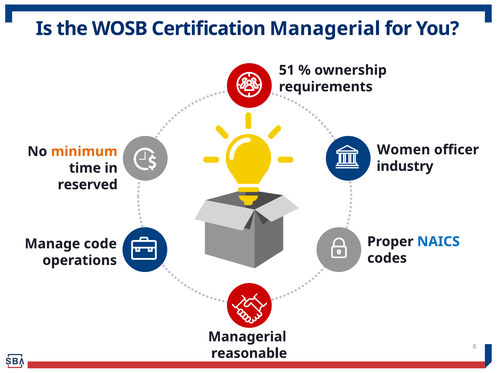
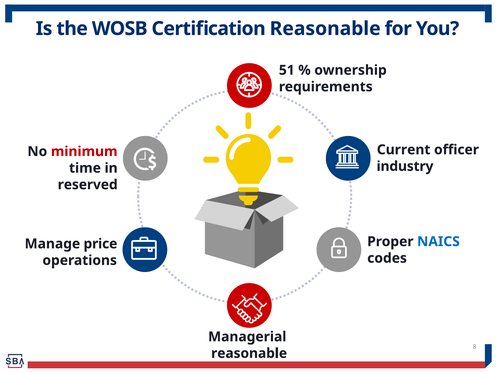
Certification Managerial: Managerial -> Reasonable (325, 29)
Women: Women -> Current (404, 150)
minimum colour: orange -> red (84, 151)
code: code -> price (100, 244)
